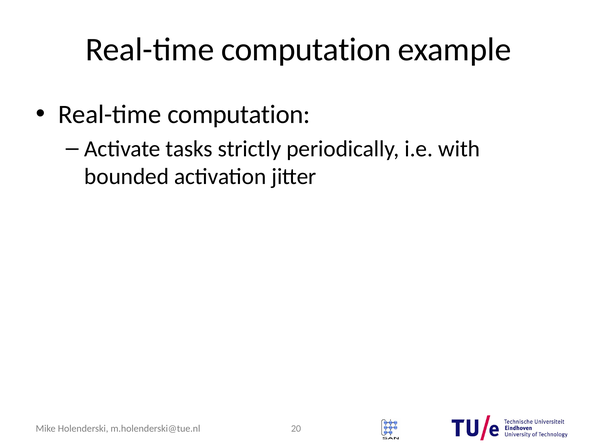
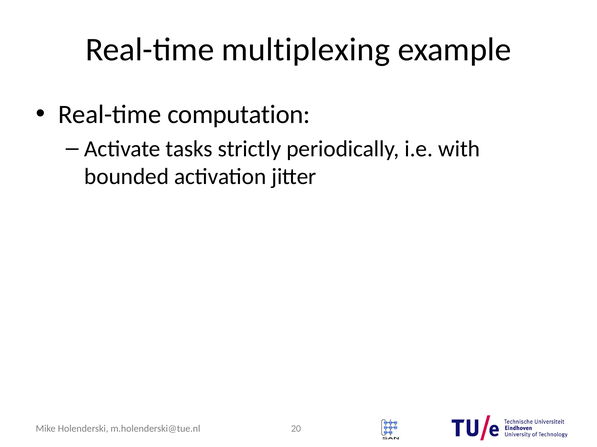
computation: computation -> multiplexing (306, 50)
